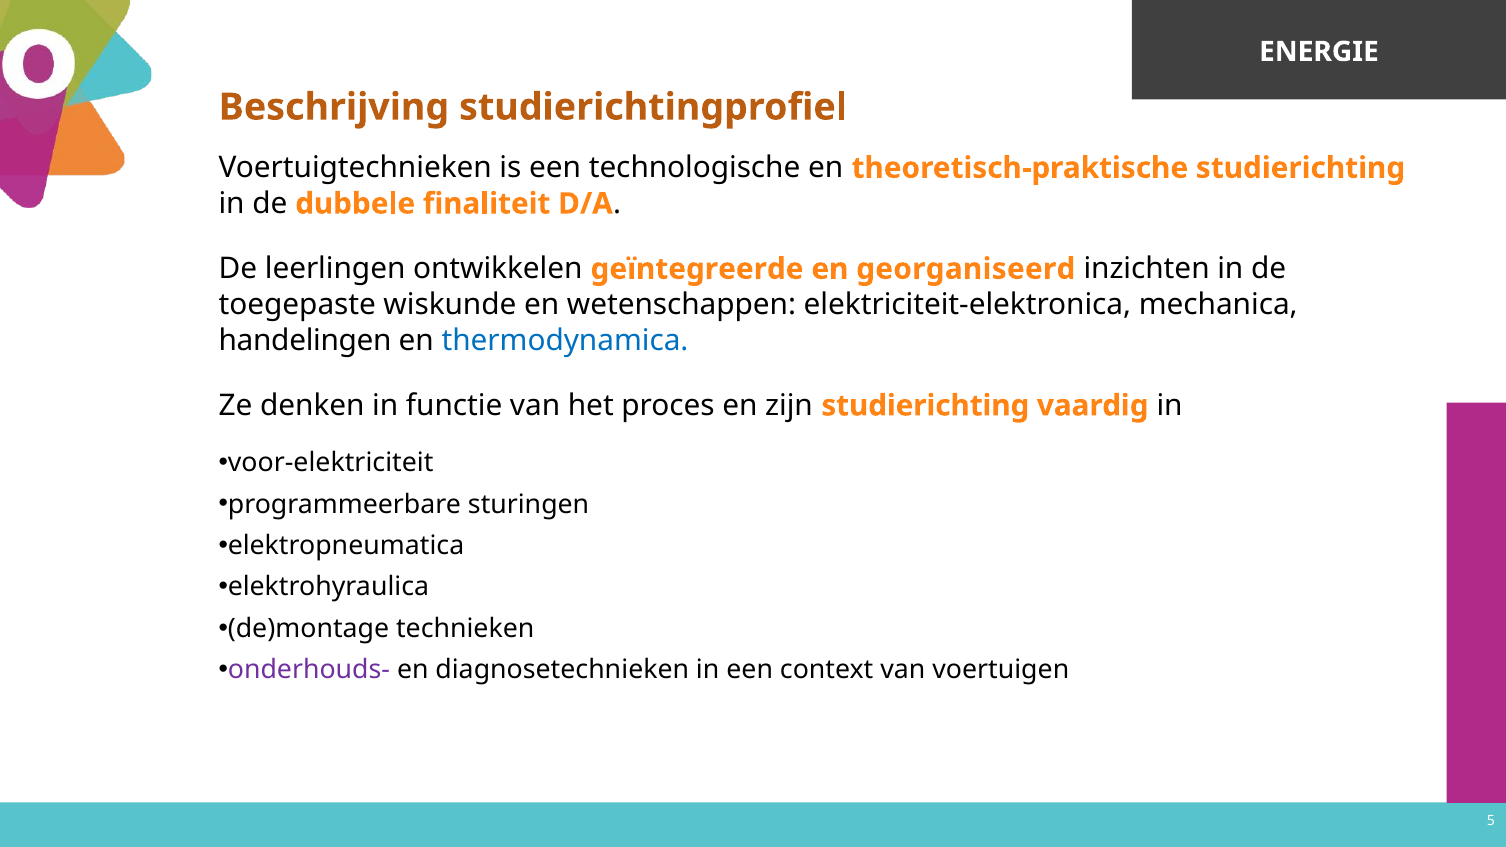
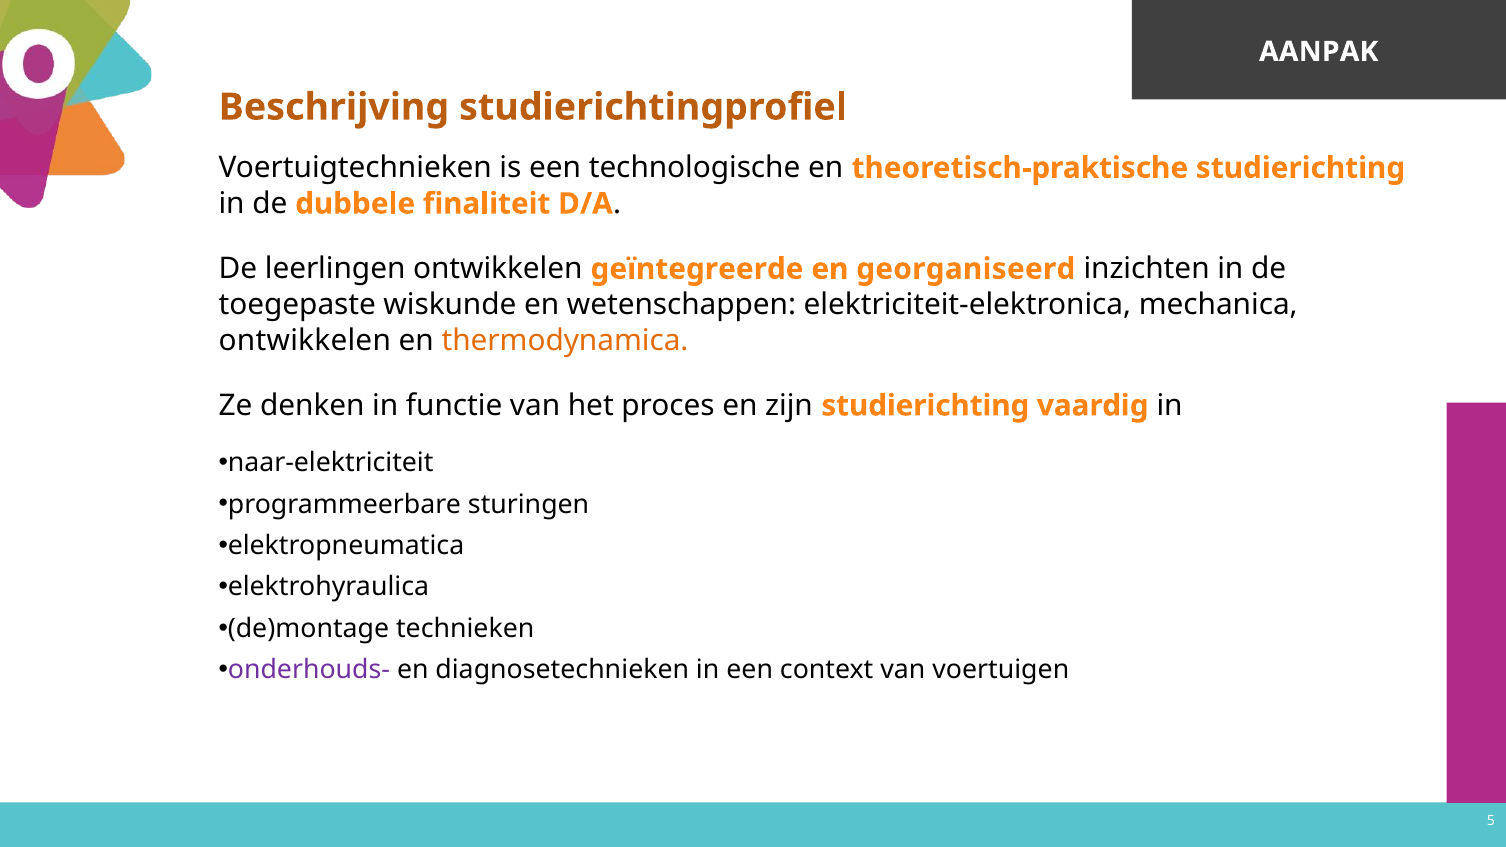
ENERGIE: ENERGIE -> AANPAK (1319, 52)
handelingen: handelingen -> ontwikkelen (305, 340)
thermodynamica colour: blue -> orange (565, 340)
voor-elektriciteit: voor-elektriciteit -> naar-elektriciteit (331, 463)
